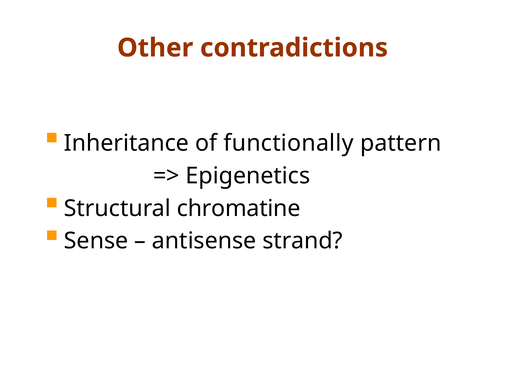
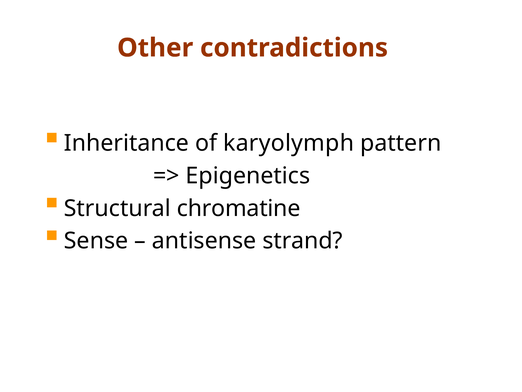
functionally: functionally -> karyolymph (289, 143)
